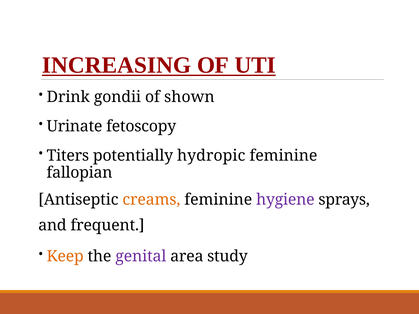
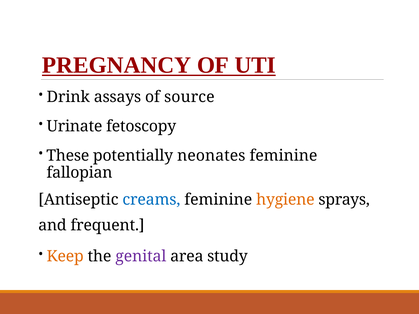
INCREASING: INCREASING -> PREGNANCY (116, 65)
gondii: gondii -> assays (117, 97)
shown: shown -> source (189, 97)
Titers: Titers -> These (68, 156)
hydropic: hydropic -> neonates (211, 156)
creams colour: orange -> blue (151, 200)
hygiene colour: purple -> orange (285, 200)
